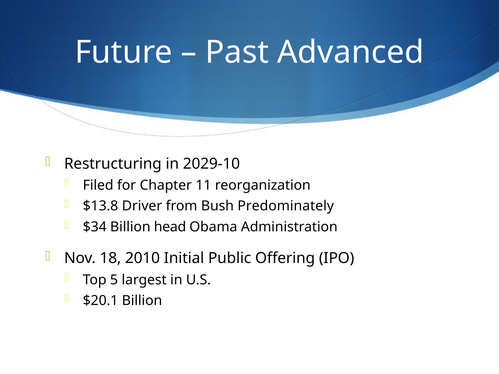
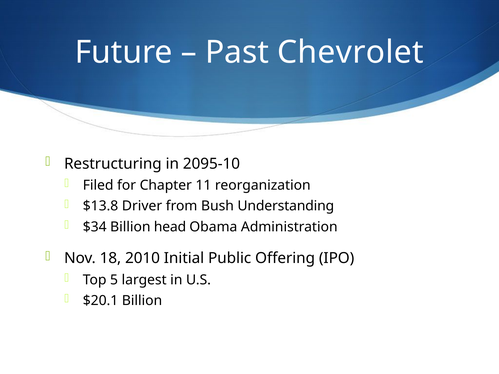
Advanced: Advanced -> Chevrolet (350, 52)
2029-10: 2029-10 -> 2095-10 (211, 164)
Predominately: Predominately -> Understanding (286, 206)
